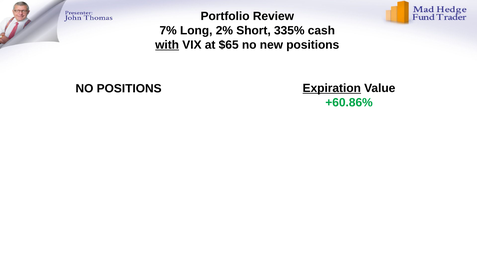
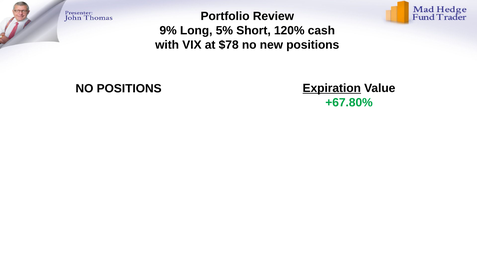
7%: 7% -> 9% (168, 31)
2%: 2% -> 5% (224, 31)
335%: 335% -> 120% (289, 31)
with underline: present -> none (167, 45)
$65: $65 -> $78 (229, 45)
+60.86%: +60.86% -> +67.80% (349, 103)
